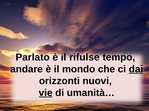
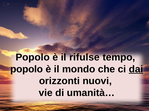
Parlato: Parlato -> Popolo (33, 58)
andare: andare -> popolo (27, 70)
vie underline: present -> none (46, 93)
